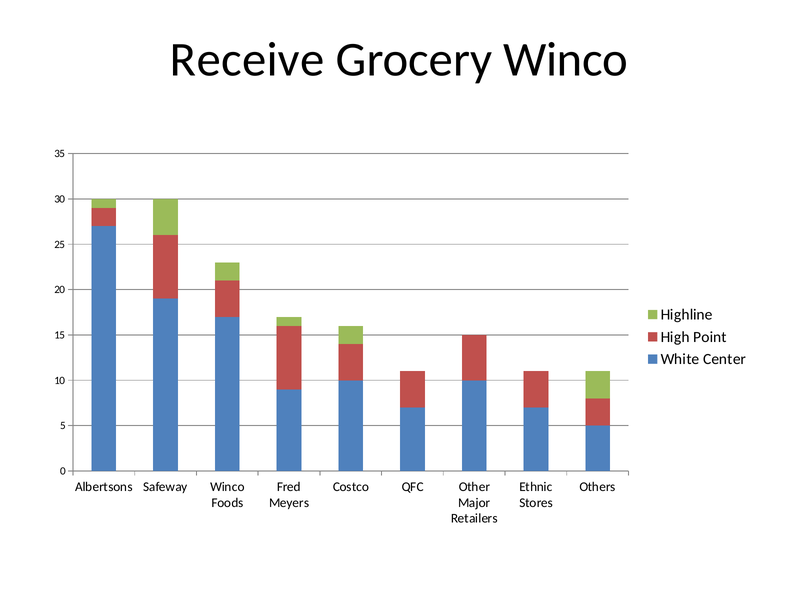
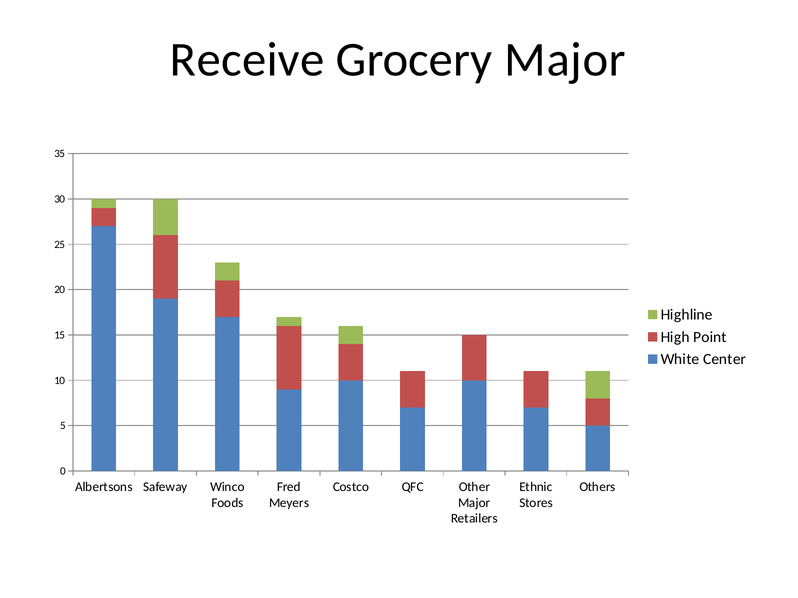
Grocery Winco: Winco -> Major (565, 60)
